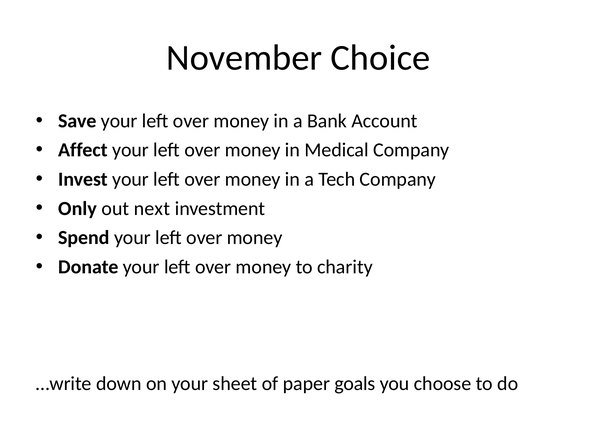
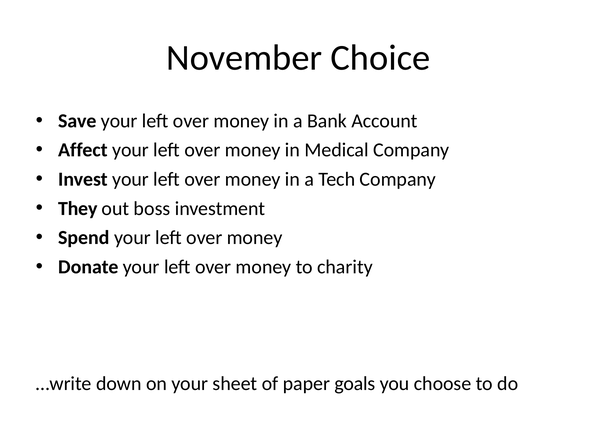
Only: Only -> They (78, 208)
next: next -> boss (152, 208)
